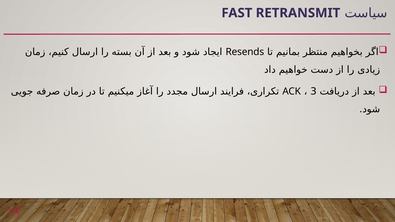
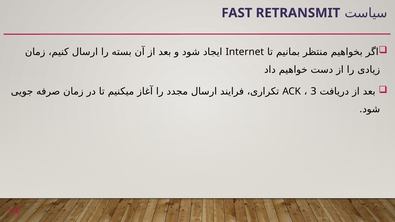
Resends: Resends -> Internet (245, 52)
